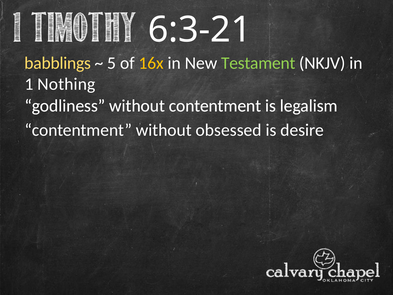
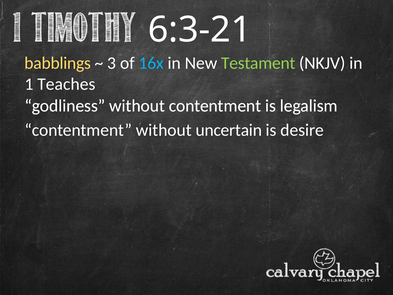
5: 5 -> 3 (112, 63)
16x colour: yellow -> light blue (151, 63)
Nothing: Nothing -> Teaches (66, 84)
obsessed: obsessed -> uncertain (229, 130)
